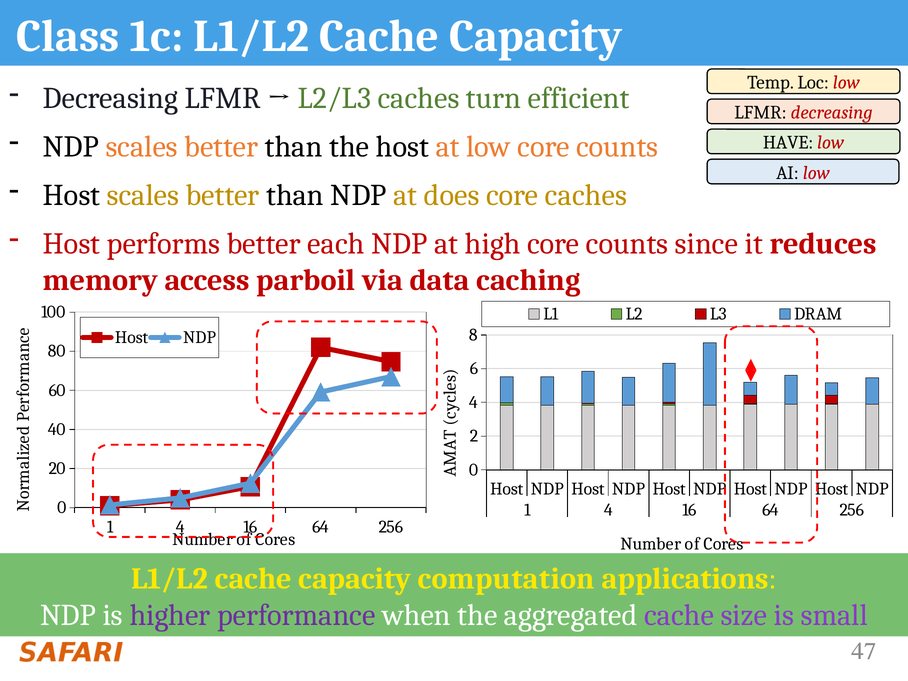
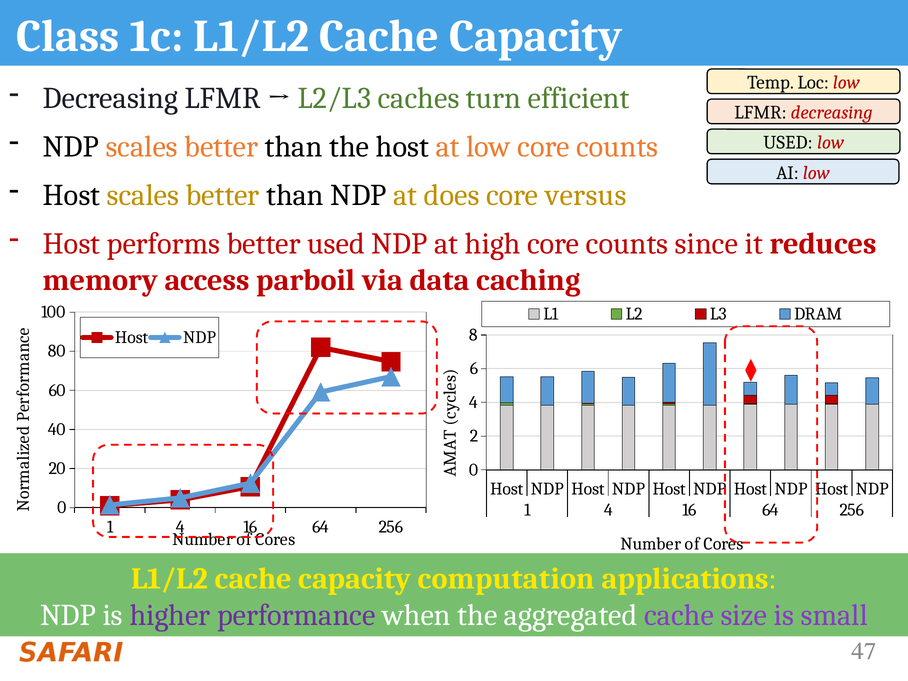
HAVE: HAVE -> USED (788, 143)
core caches: caches -> versus (586, 195)
better each: each -> used (336, 244)
